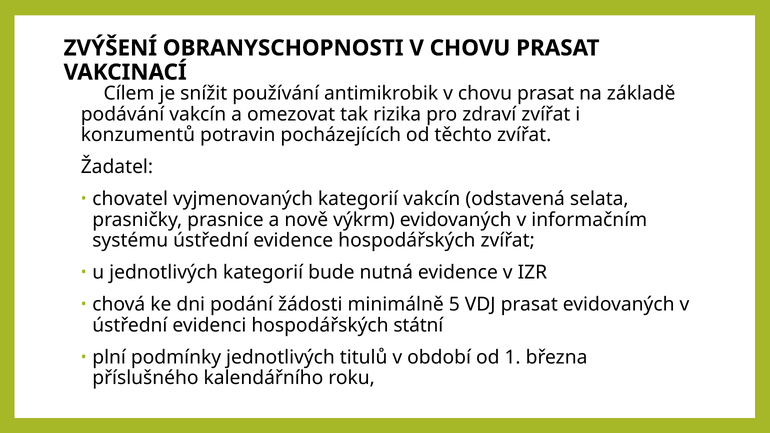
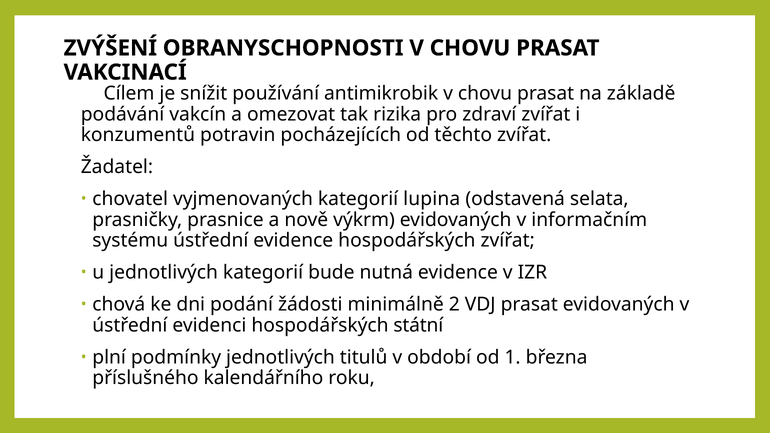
kategorií vakcín: vakcín -> lupina (432, 199)
5: 5 -> 2 (454, 305)
